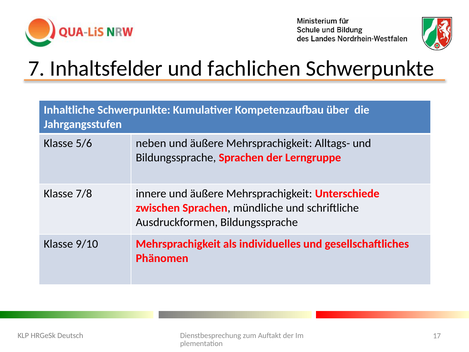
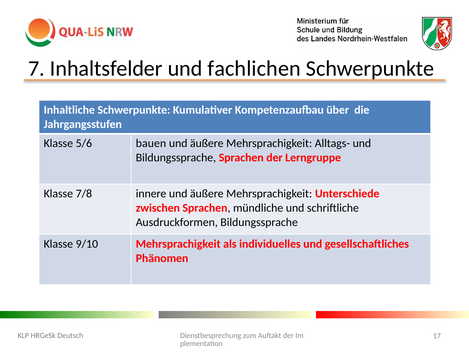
neben: neben -> bauen (151, 143)
